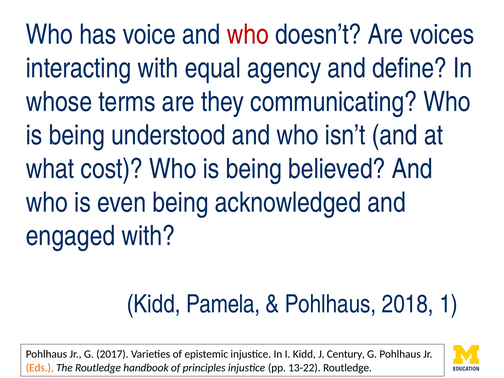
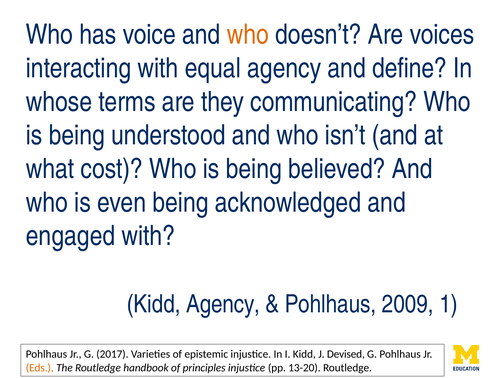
who colour: red -> orange (248, 35)
Kidd Pamela: Pamela -> Agency (223, 304)
2018: 2018 -> 2009 (408, 304)
Century: Century -> Devised (346, 354)
13-22: 13-22 -> 13-20 (304, 368)
